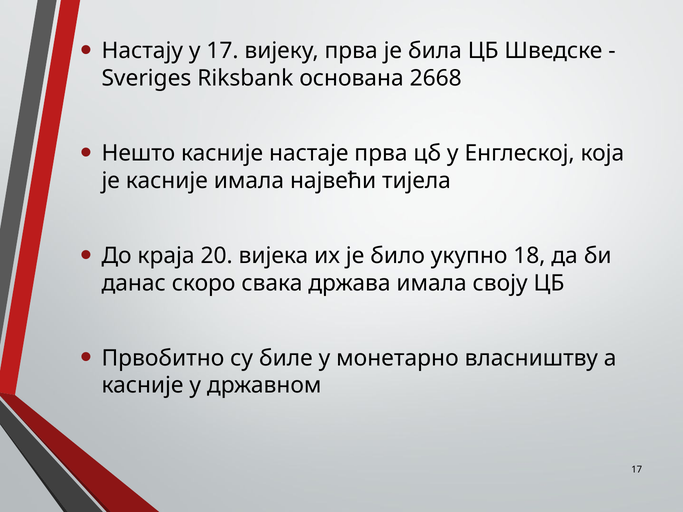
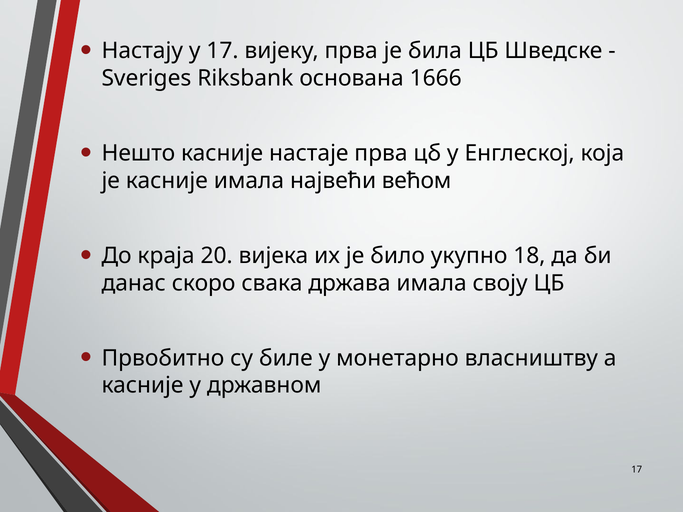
2668: 2668 -> 1666 (436, 78)
тијела: тијела -> већом (417, 181)
